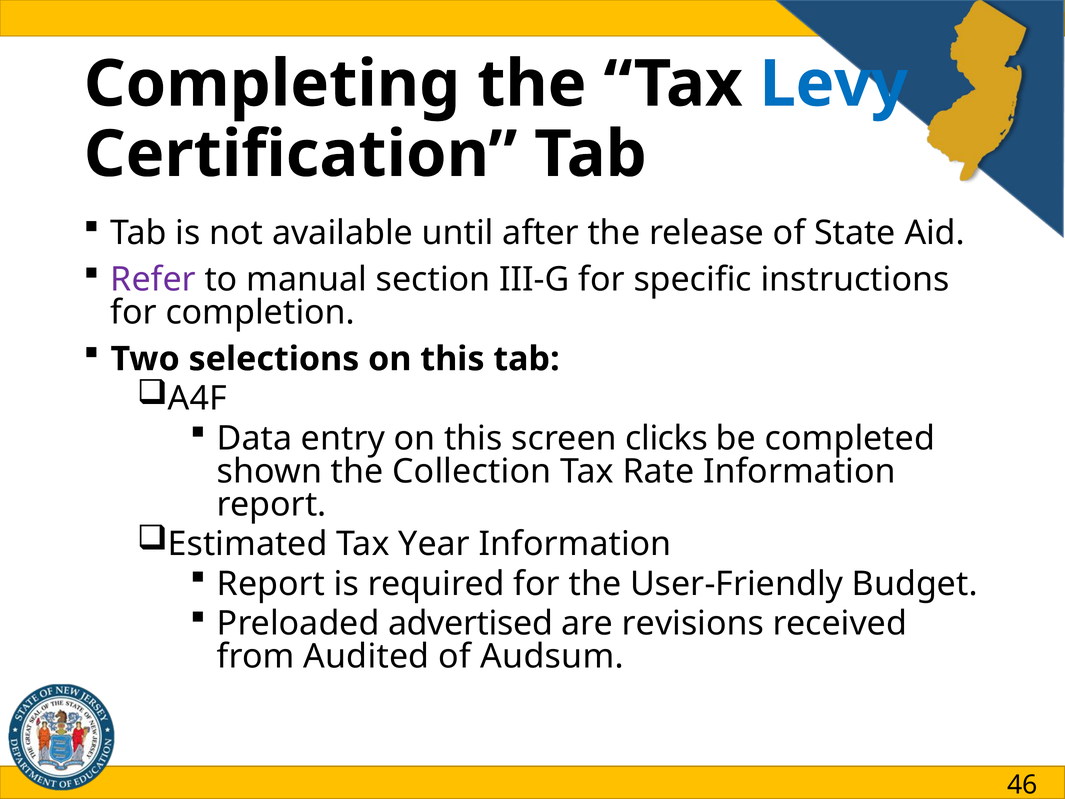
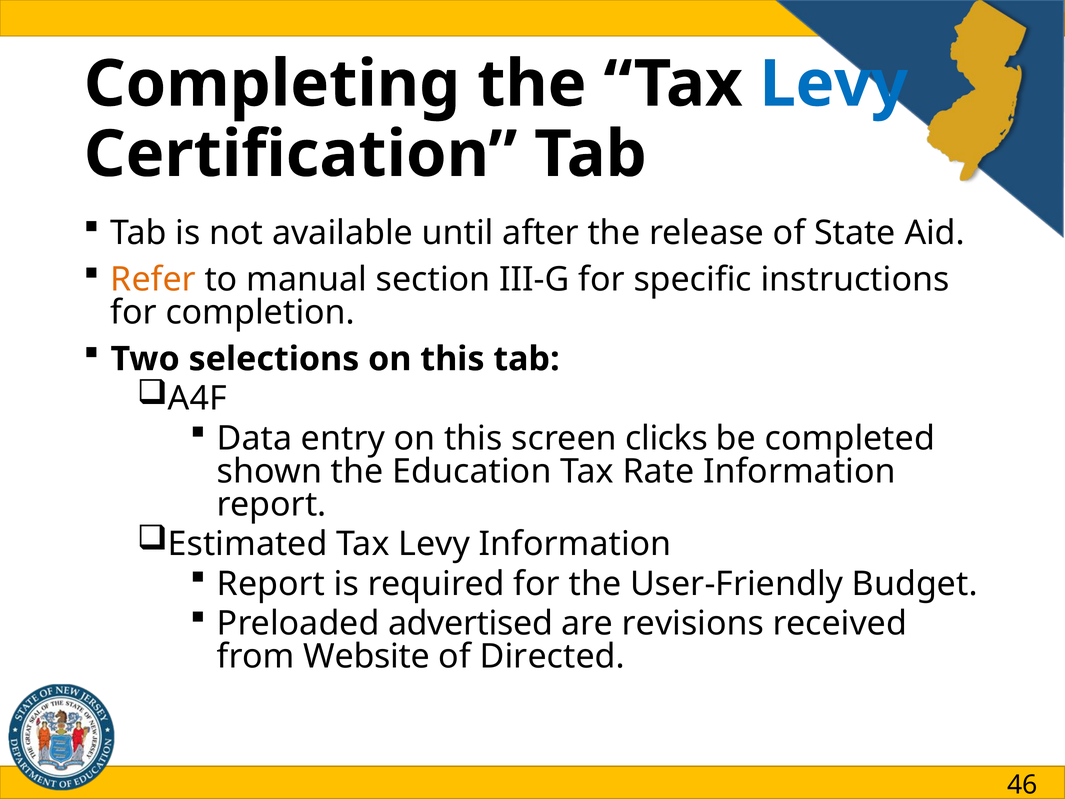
Refer colour: purple -> orange (153, 280)
Collection: Collection -> Education (472, 471)
Estimated Tax Year: Year -> Levy (434, 544)
Audited: Audited -> Website (367, 656)
Audsum: Audsum -> Directed (552, 656)
